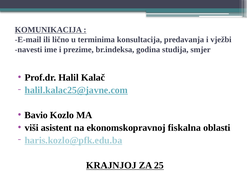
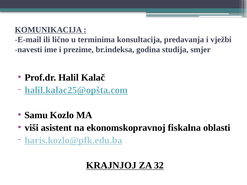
halil.kalac25@javne.com: halil.kalac25@javne.com -> halil.kalac25@opšta.com (76, 90)
Bavio: Bavio -> Samu (36, 115)
25: 25 -> 32 (159, 166)
